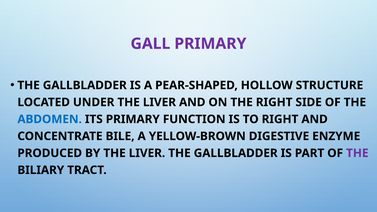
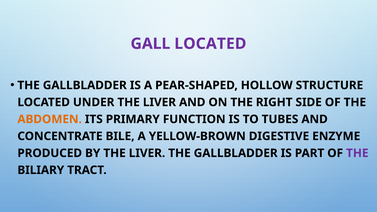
GALL PRIMARY: PRIMARY -> LOCATED (210, 44)
ABDOMEN colour: blue -> orange (50, 119)
TO RIGHT: RIGHT -> TUBES (280, 119)
